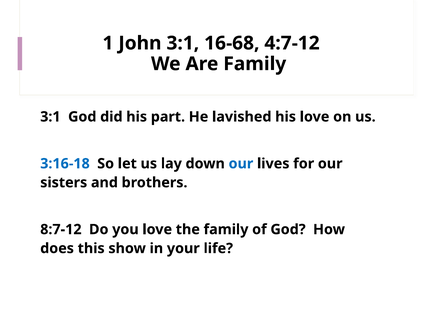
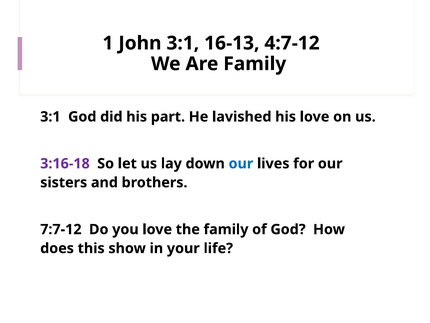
16-68: 16-68 -> 16-13 (232, 43)
3:16-18 colour: blue -> purple (65, 163)
8:7-12: 8:7-12 -> 7:7-12 (61, 229)
